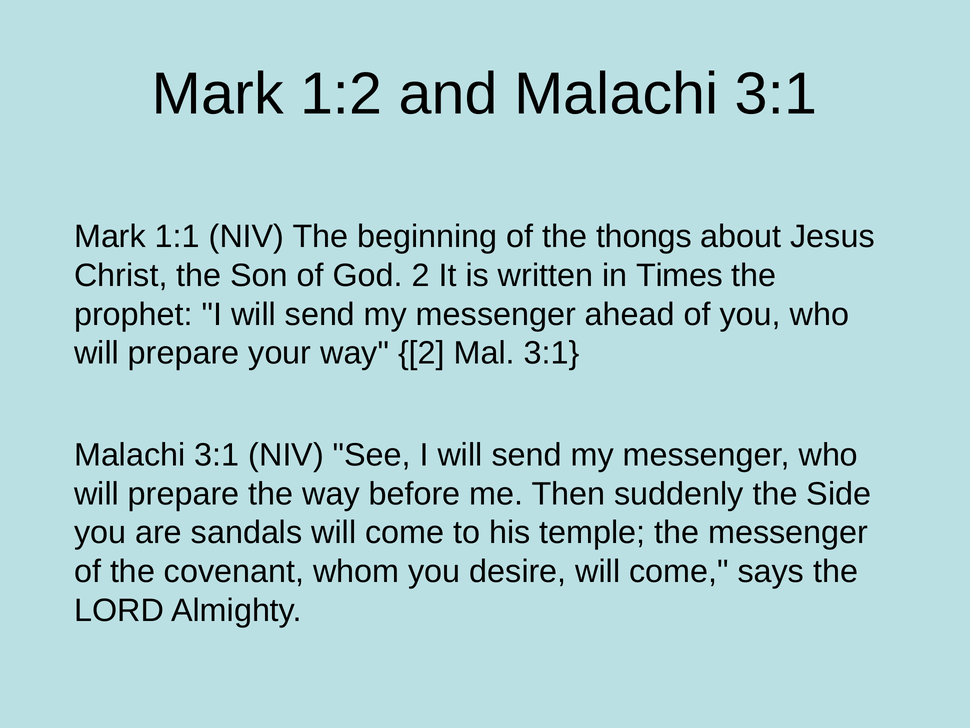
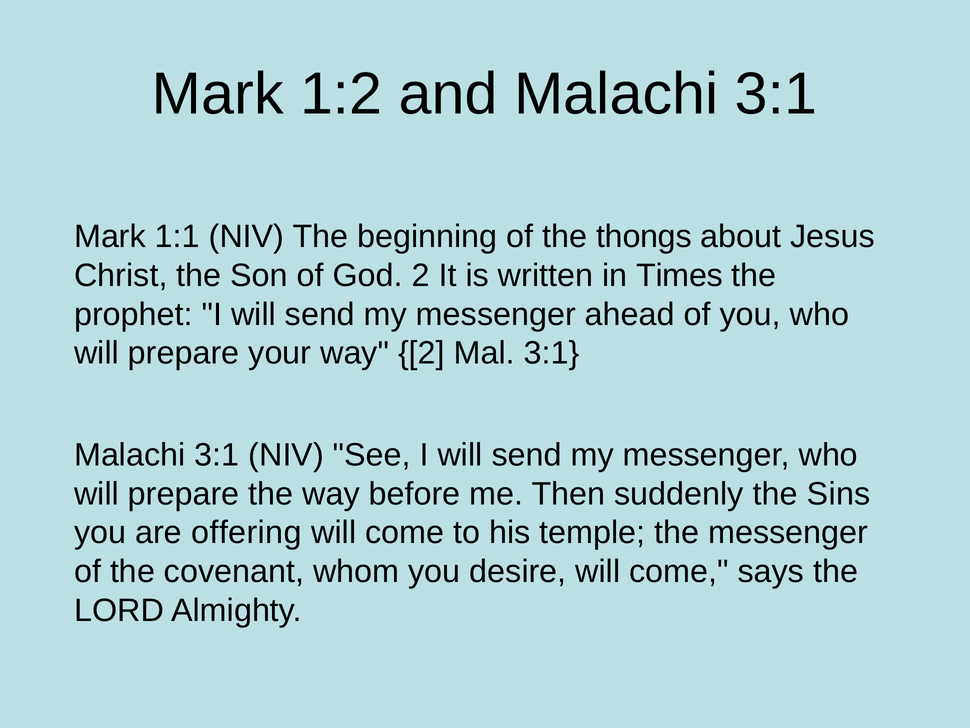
Side: Side -> Sins (839, 494)
sandals: sandals -> offering (246, 532)
